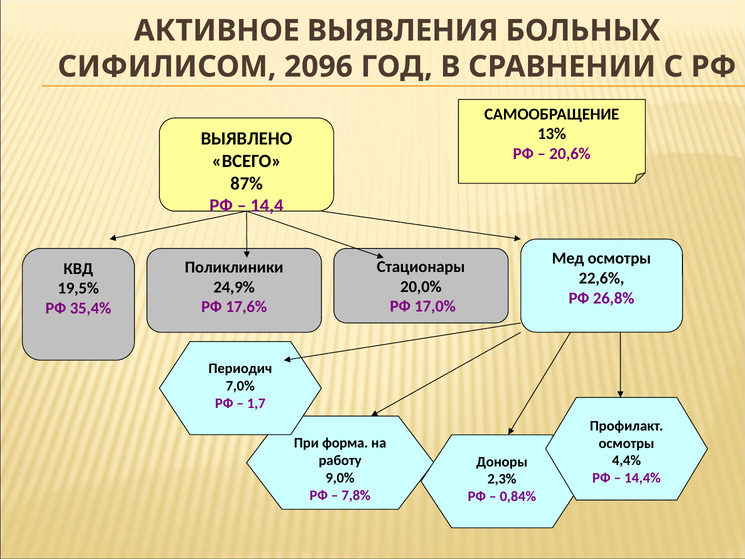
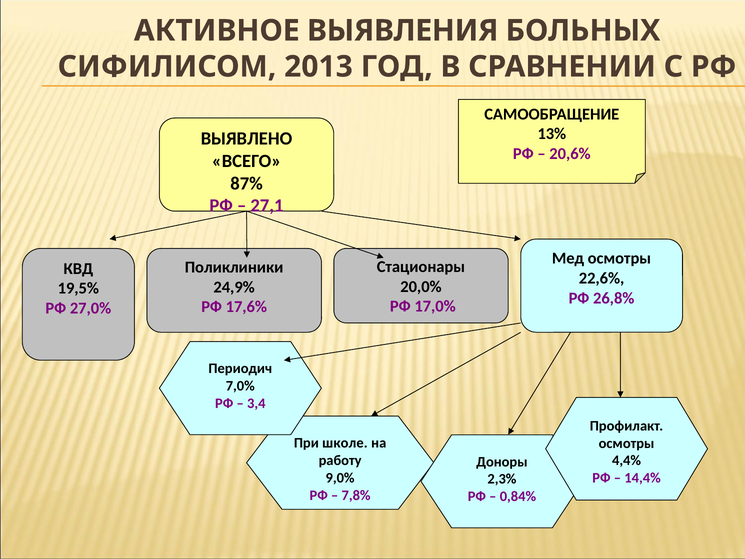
2096: 2096 -> 2013 (318, 67)
14,4: 14,4 -> 27,1 (267, 206)
35,4%: 35,4% -> 27,0% (91, 308)
1,7: 1,7 -> 3,4 (256, 403)
форма: форма -> школе (345, 443)
